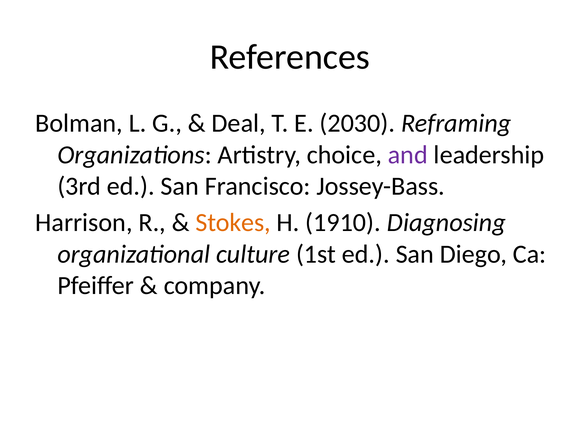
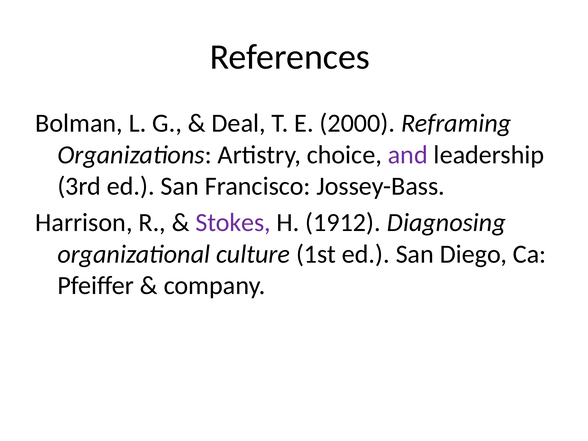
2030: 2030 -> 2000 (357, 123)
Stokes colour: orange -> purple (233, 223)
1910: 1910 -> 1912 (343, 223)
